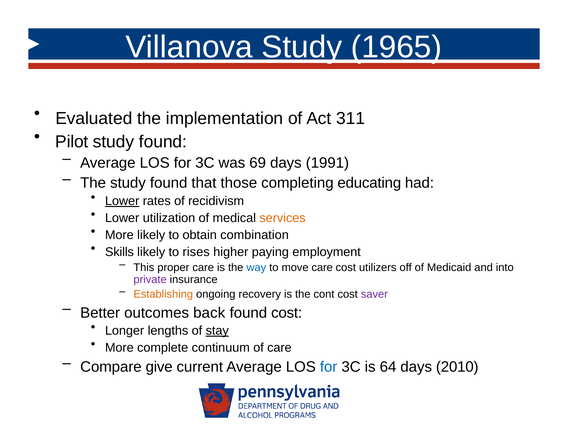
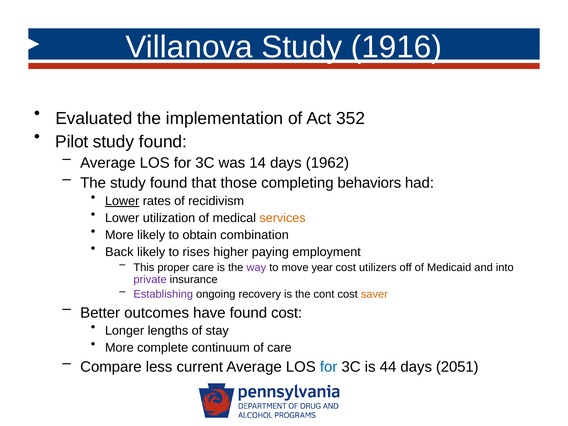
1965: 1965 -> 1916 (396, 47)
311: 311 -> 352 (351, 118)
69: 69 -> 14 (258, 163)
1991: 1991 -> 1962 (327, 163)
educating: educating -> behaviors (369, 183)
Skills: Skills -> Back (119, 252)
way colour: blue -> purple (256, 267)
move care: care -> year (322, 267)
Establishing colour: orange -> purple (163, 294)
saver colour: purple -> orange (374, 294)
back: back -> have (209, 313)
stay underline: present -> none (217, 331)
give: give -> less (159, 367)
64: 64 -> 44 (388, 367)
2010: 2010 -> 2051 (457, 367)
